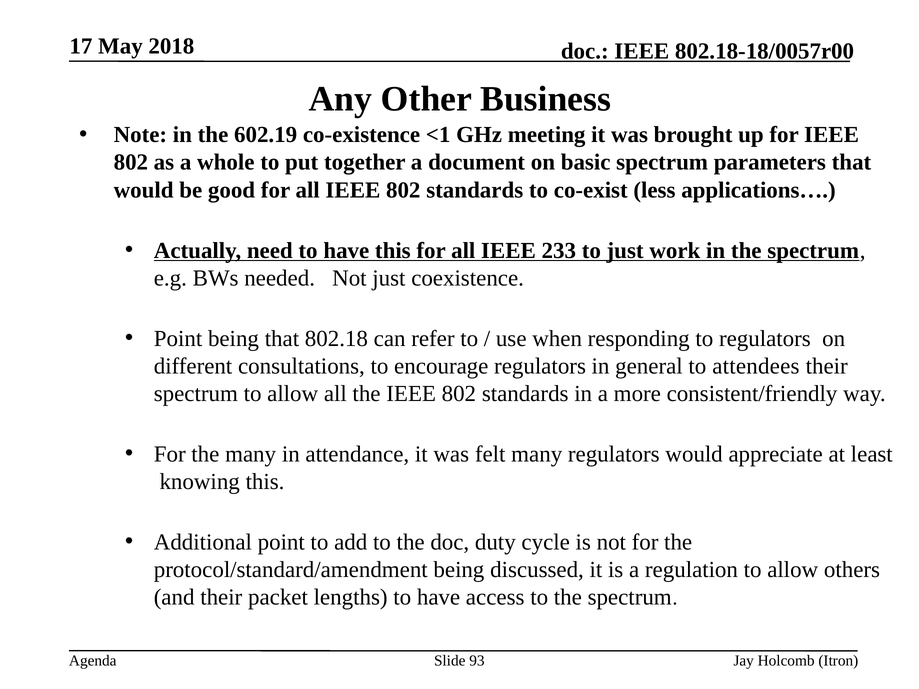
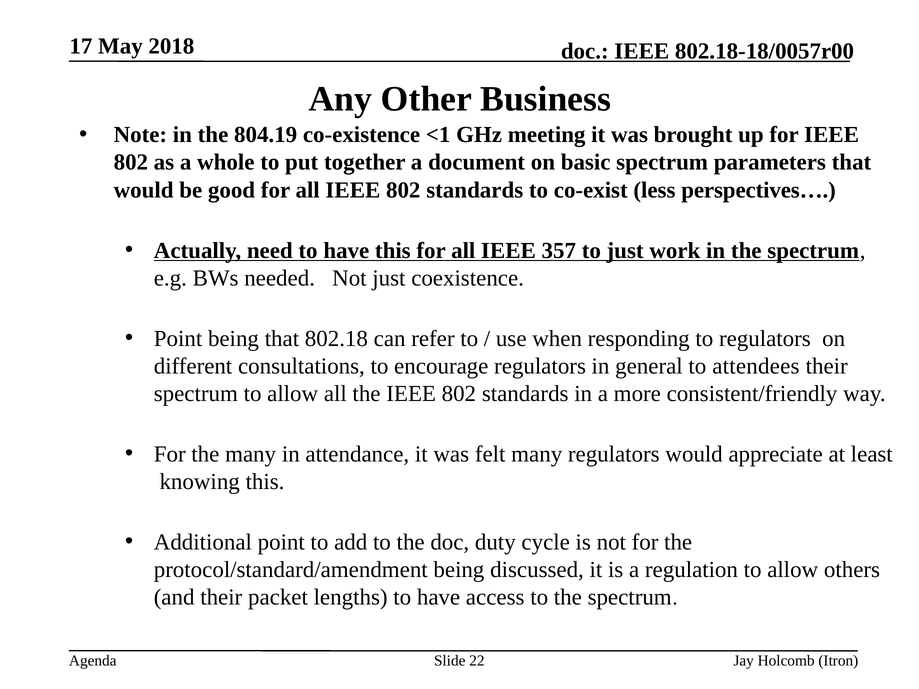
602.19: 602.19 -> 804.19 (266, 135)
applications…: applications… -> perspectives… (759, 190)
233: 233 -> 357 (559, 251)
93: 93 -> 22 (477, 661)
